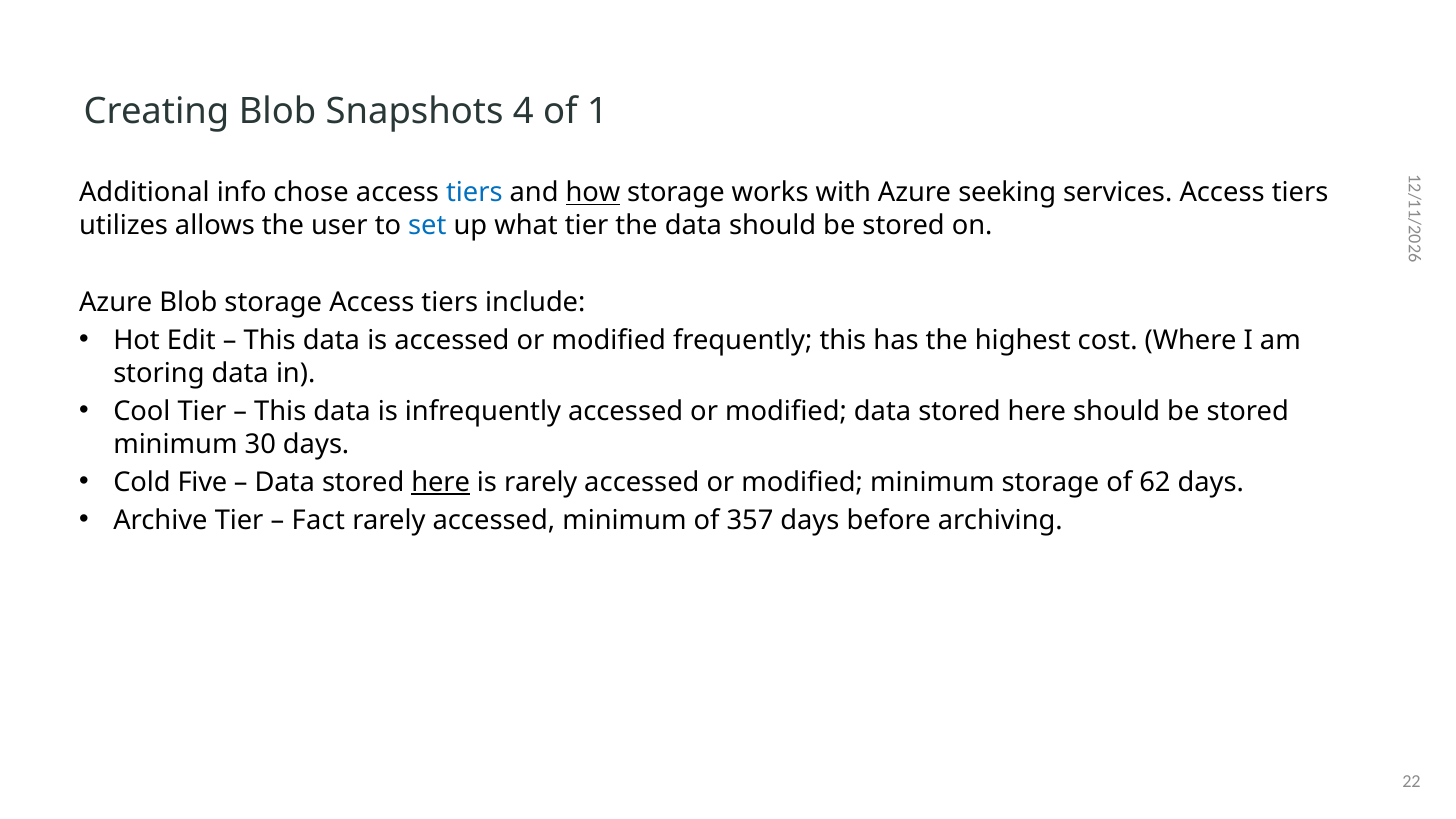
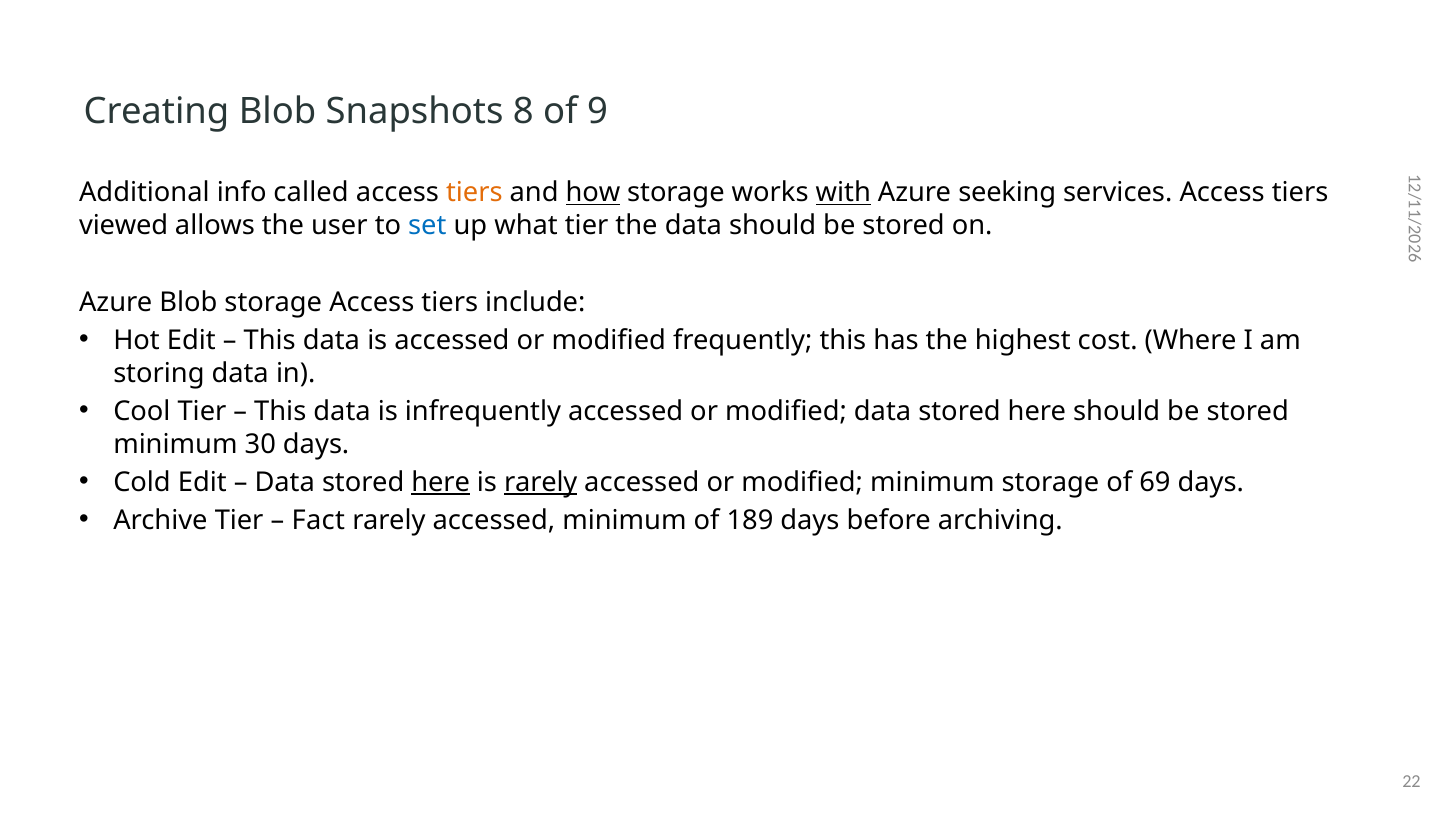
4: 4 -> 8 (523, 112)
of 1: 1 -> 9 (598, 112)
chose: chose -> called (311, 193)
tiers colour: blue -> orange (474, 193)
with underline: none -> present (843, 193)
utilizes: utilizes -> viewed (124, 226)
Cold Five: Five -> Edit (202, 482)
rarely underline: none -> present (541, 482)
62: 62 -> 69 (1155, 482)
357: 357 -> 189 (750, 520)
